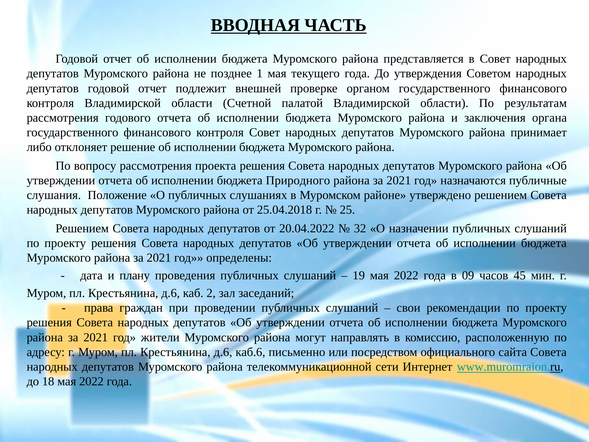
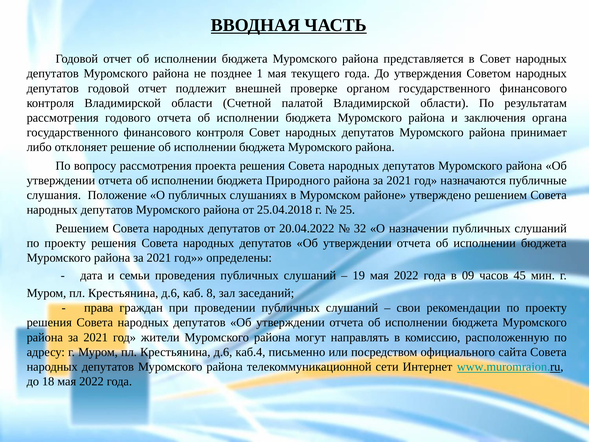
плану: плану -> семьи (135, 275)
2: 2 -> 8 (211, 293)
каб.6: каб.6 -> каб.4 (250, 352)
